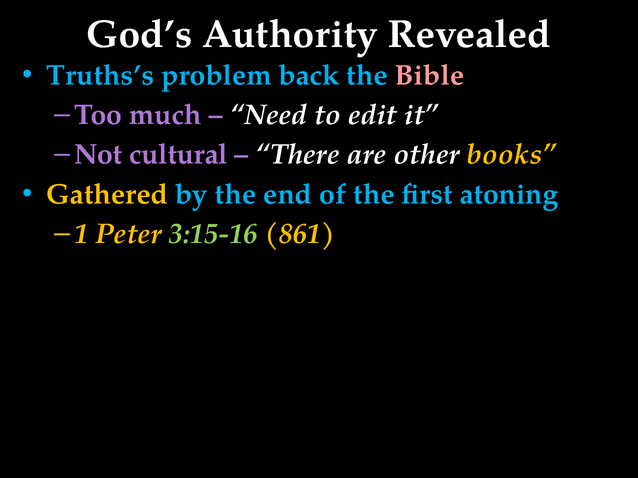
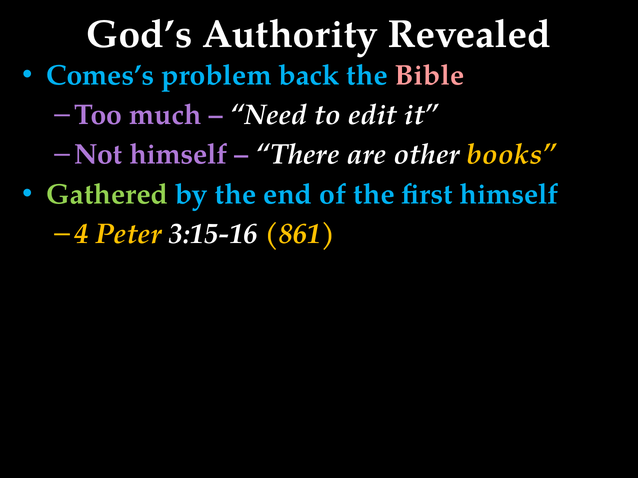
Truths’s: Truths’s -> Comes’s (100, 75)
Not cultural: cultural -> himself (179, 155)
Gathered colour: yellow -> light green (107, 195)
first atoning: atoning -> himself (509, 195)
1: 1 -> 4 (81, 234)
3:15-16 colour: light green -> white (213, 234)
